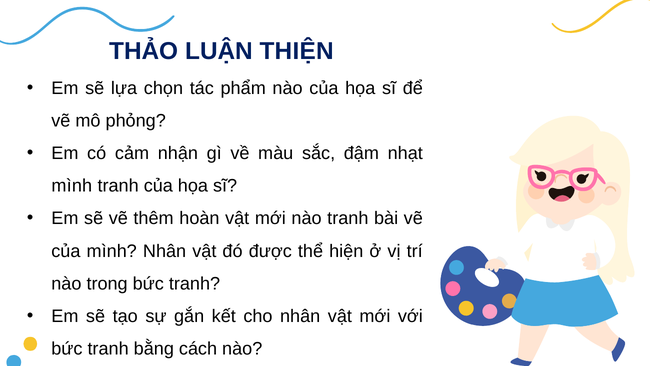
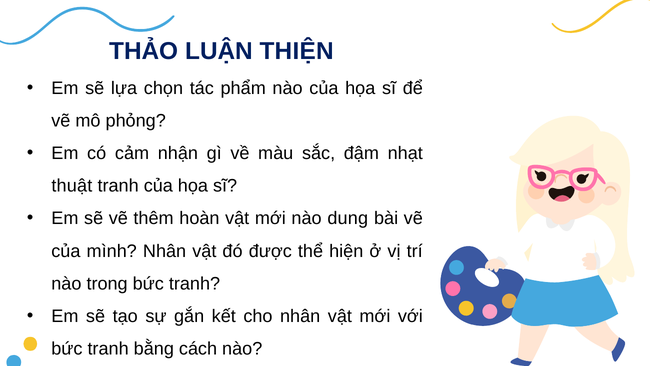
mình: mình -> thuật (72, 186)
nào tranh: tranh -> dung (348, 218)
